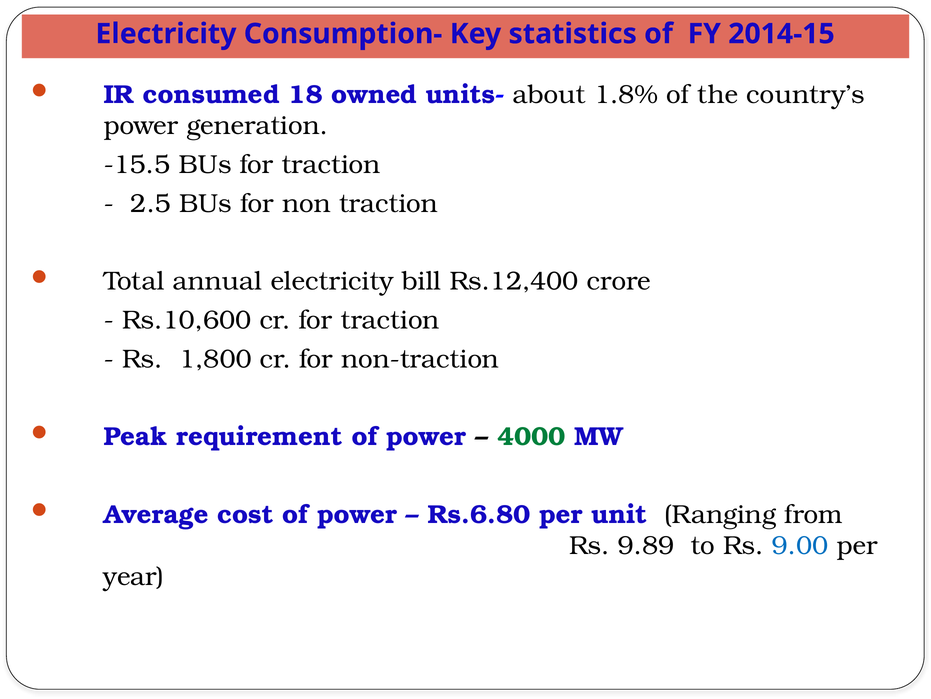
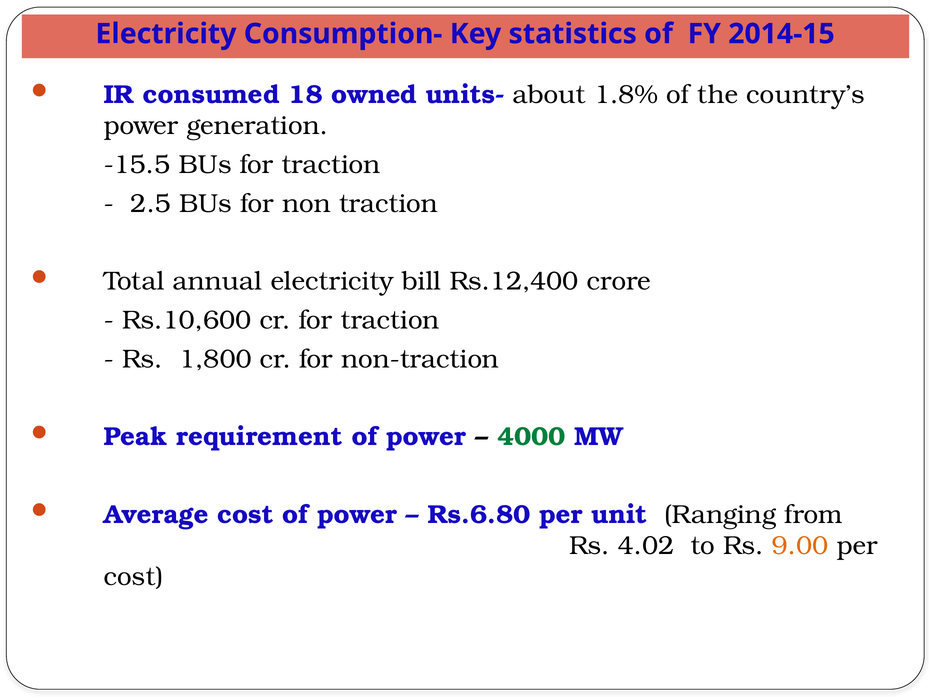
9.89: 9.89 -> 4.02 (646, 545)
9.00 colour: blue -> orange (800, 545)
year: year -> cost (133, 576)
